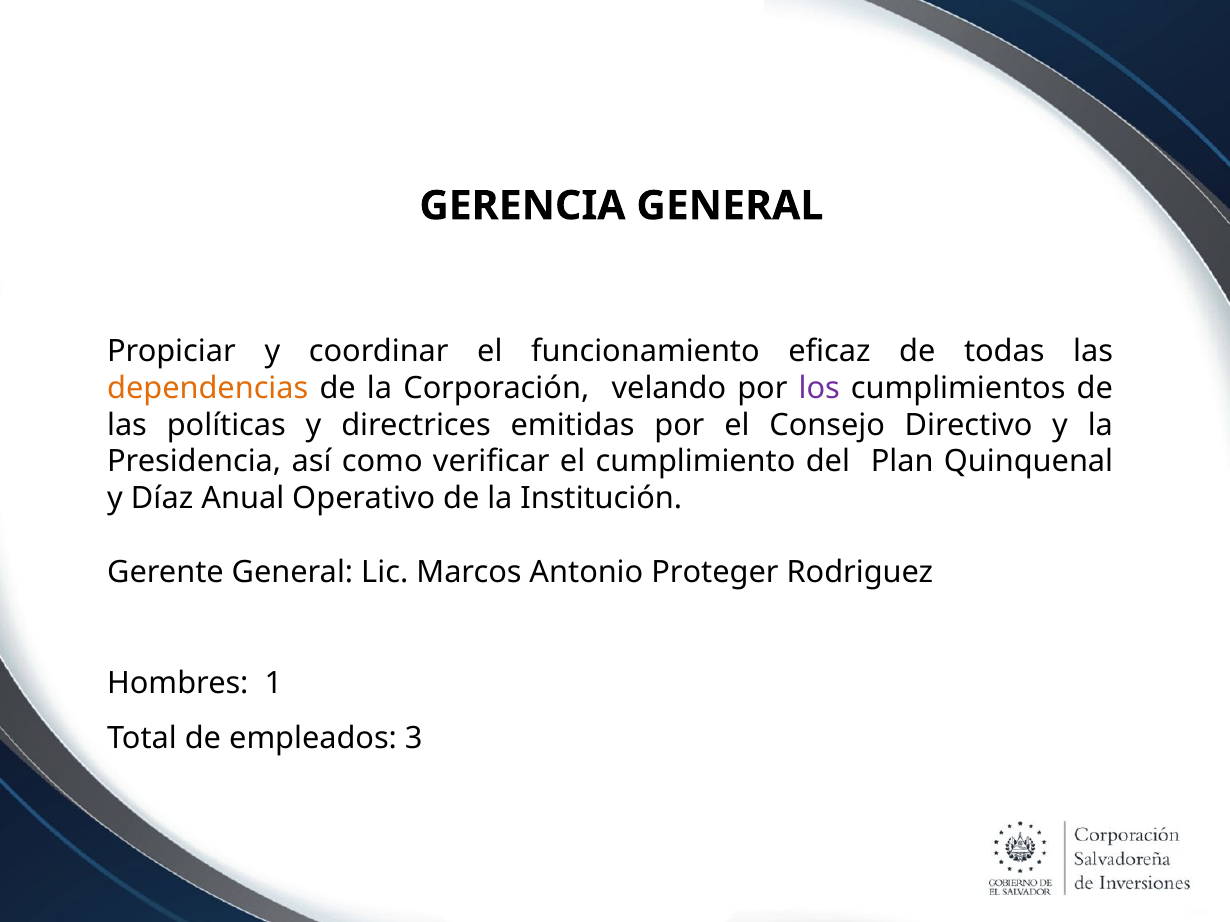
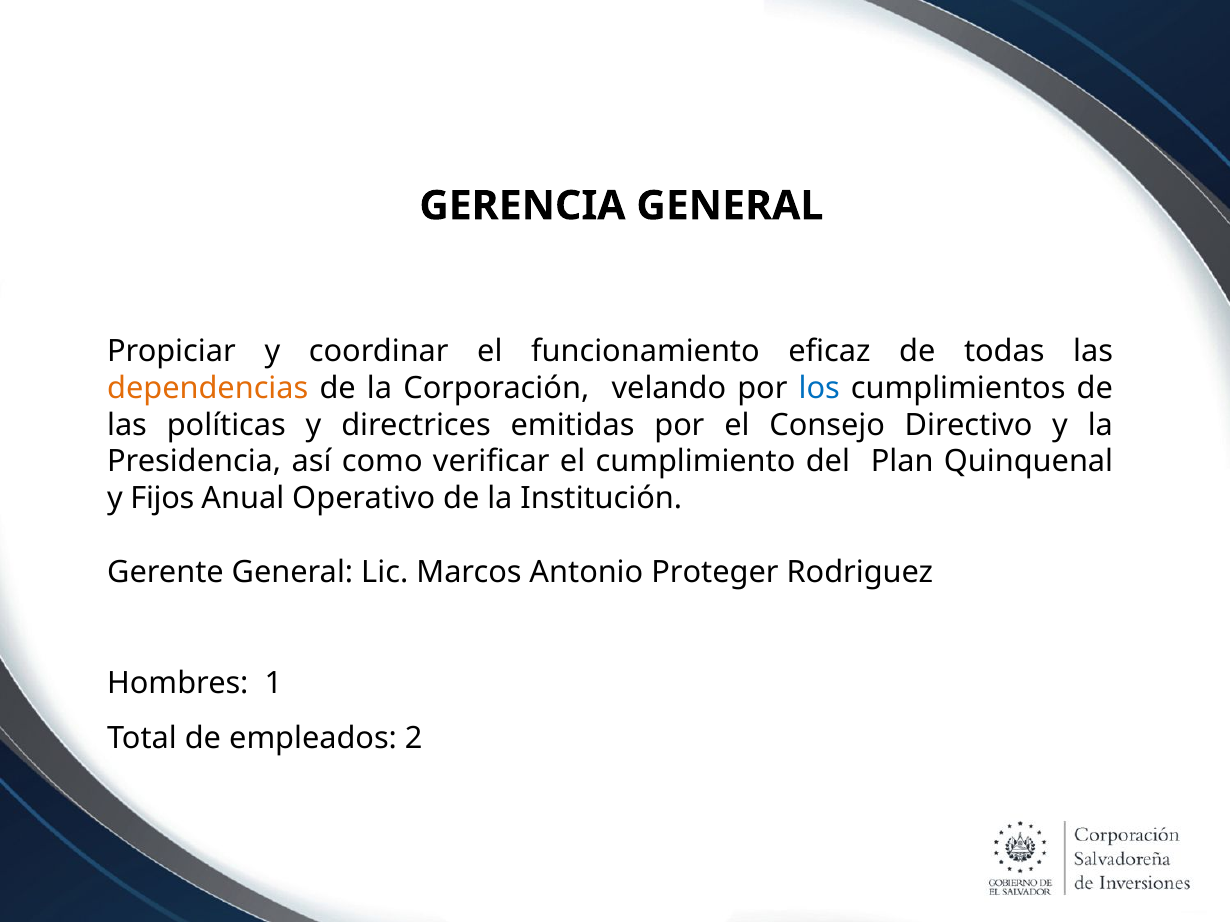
los colour: purple -> blue (819, 388)
Díaz: Díaz -> Fijos (162, 499)
3: 3 -> 2 (414, 739)
